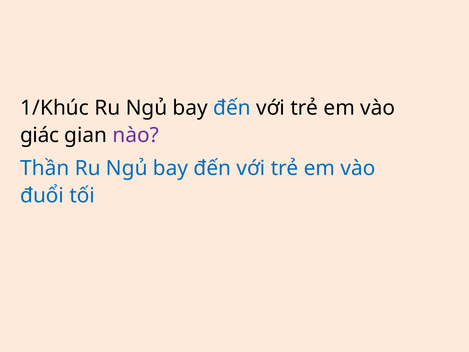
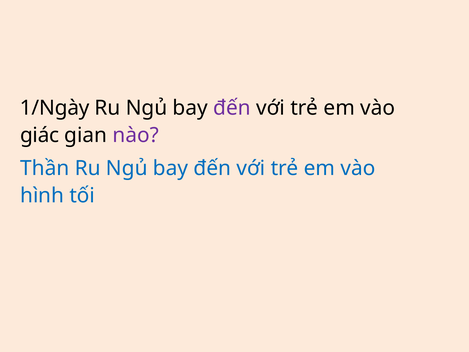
1/Khúc: 1/Khúc -> 1/Ngày (55, 108)
đến colour: blue -> purple (232, 108)
đuổi: đuổi -> hình (42, 196)
